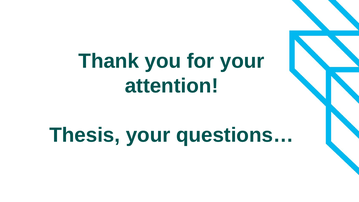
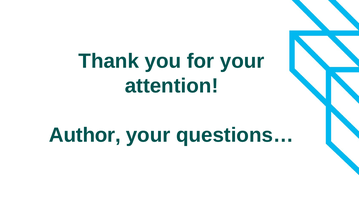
Thesis: Thesis -> Author (85, 135)
